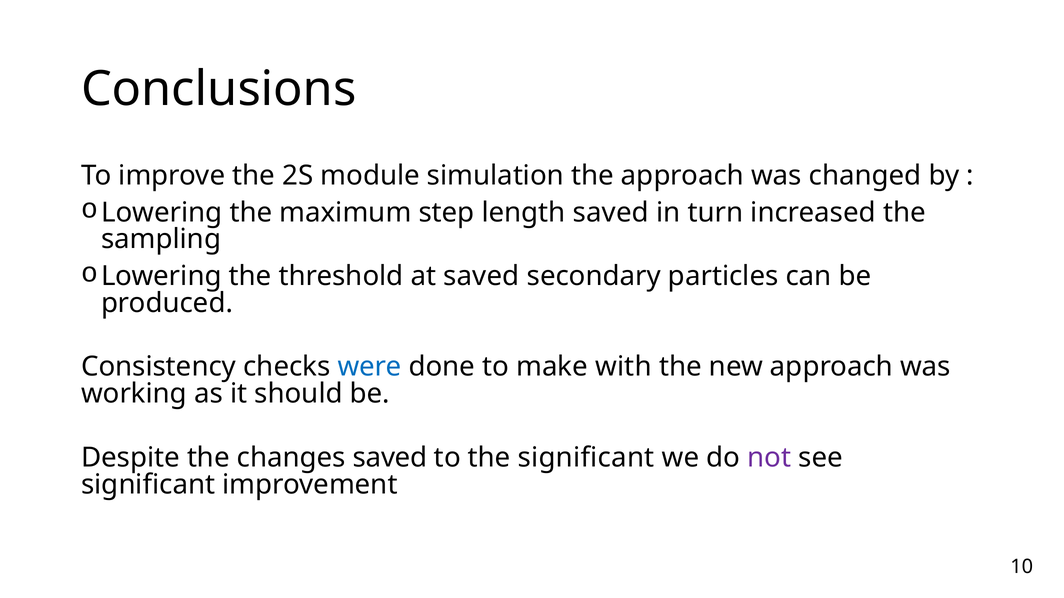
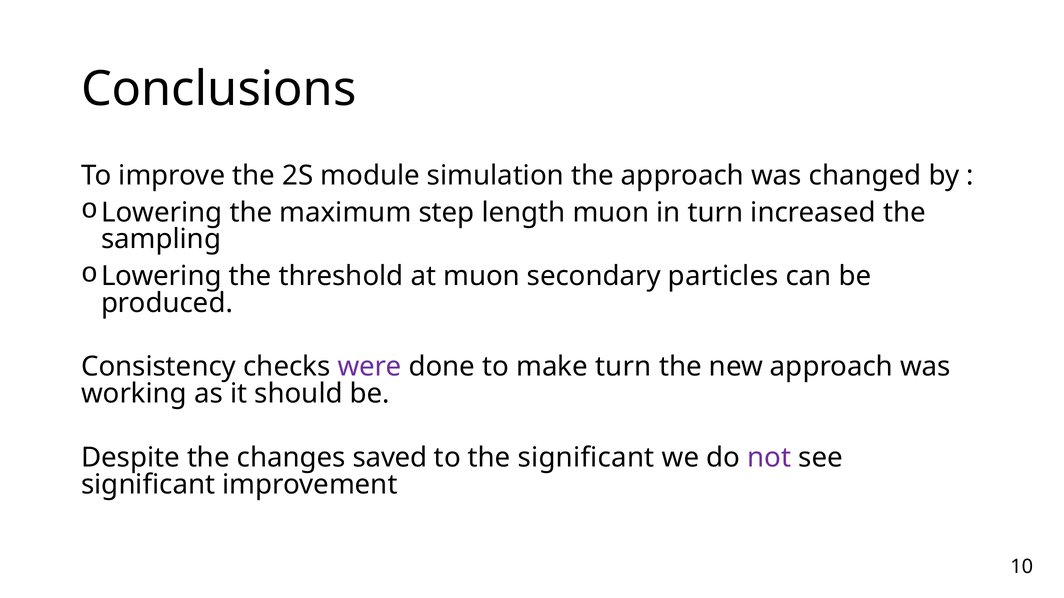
length saved: saved -> muon (611, 213)
at saved: saved -> muon (482, 276)
were colour: blue -> purple (370, 367)
make with: with -> turn (623, 367)
